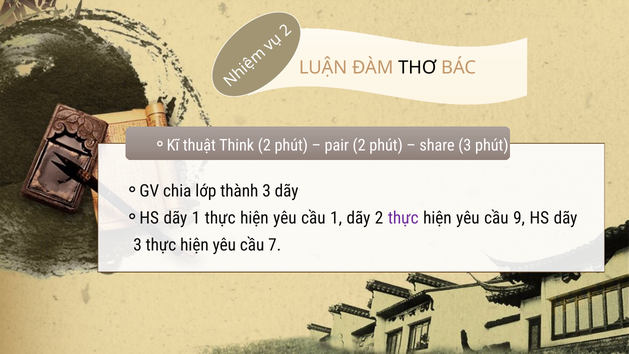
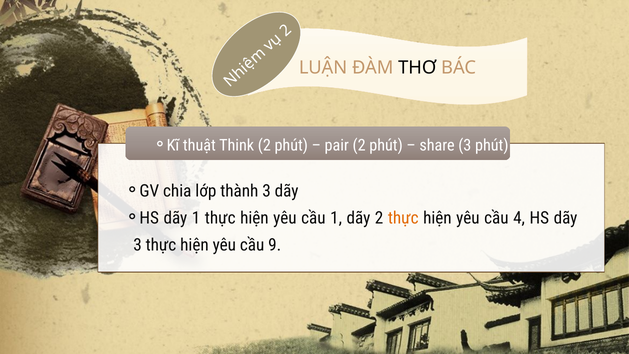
thực colour: purple -> orange (403, 218)
9: 9 -> 4 (519, 218)
7: 7 -> 9 (275, 245)
